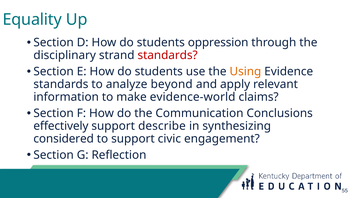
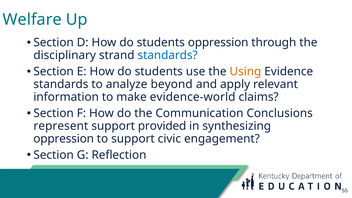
Equality: Equality -> Welfare (32, 20)
standards colour: red -> blue (168, 55)
effectively: effectively -> represent (61, 126)
describe: describe -> provided (162, 126)
considered: considered -> oppression (64, 139)
